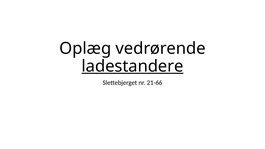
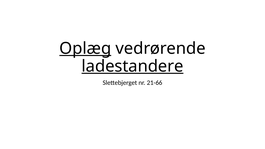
Oplæg underline: none -> present (85, 48)
